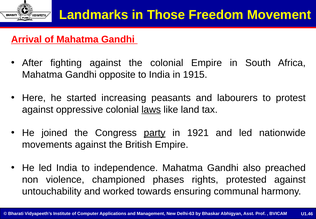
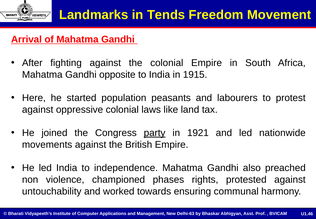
Those: Those -> Tends (166, 15)
increasing: increasing -> population (124, 98)
laws underline: present -> none (151, 109)
